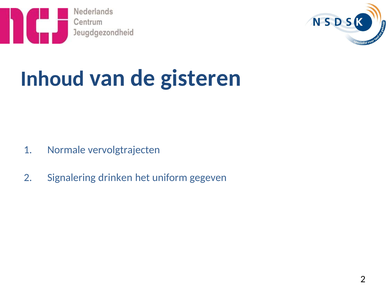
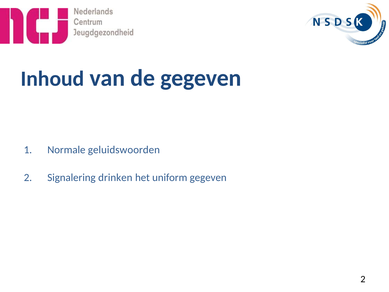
de gisteren: gisteren -> gegeven (201, 78)
vervolgtrajecten: vervolgtrajecten -> geluidswoorden (124, 150)
